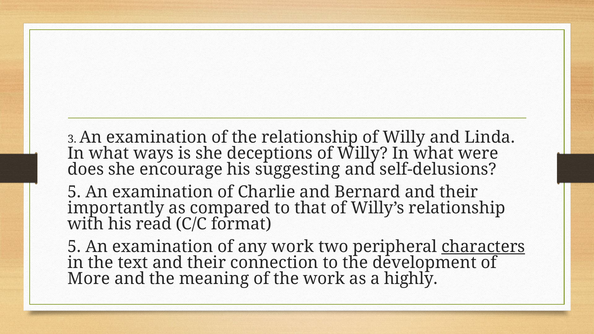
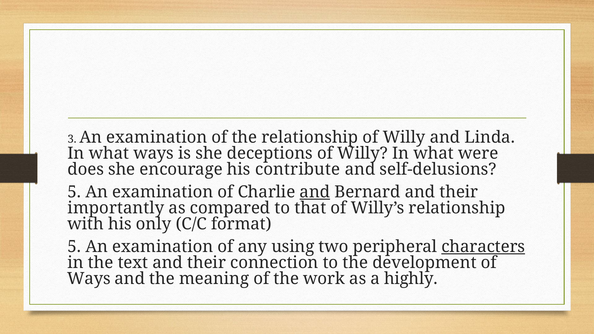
suggesting: suggesting -> contribute (298, 169)
and underline: none -> present (315, 192)
read: read -> only (154, 224)
any work: work -> using (293, 247)
More: More -> Ways (89, 279)
